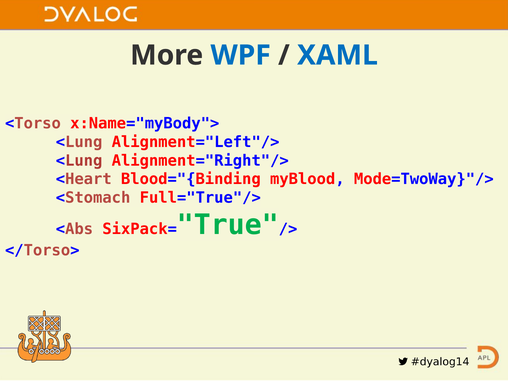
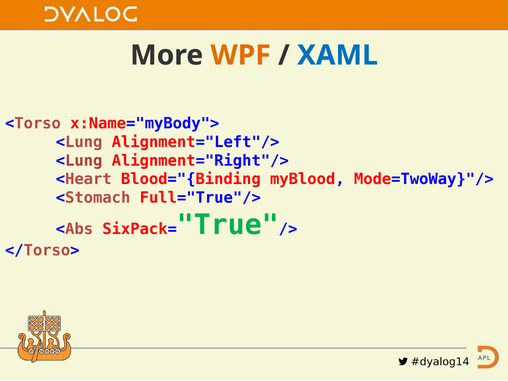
WPF colour: blue -> orange (241, 55)
